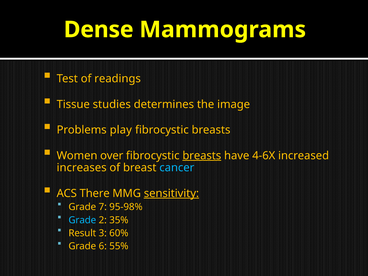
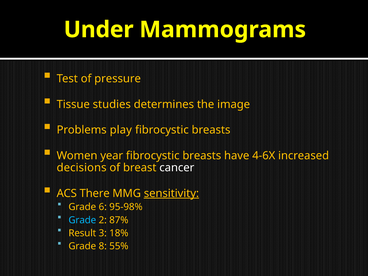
Dense: Dense -> Under (99, 30)
readings: readings -> pressure (118, 79)
over: over -> year (112, 156)
breasts underline: present -> none (202, 156)
increases: increases -> decisions (82, 168)
cancer colour: light blue -> white (177, 168)
7: 7 -> 6 (103, 207)
35%: 35% -> 87% (119, 220)
60%: 60% -> 18% (119, 233)
6: 6 -> 8 (103, 246)
